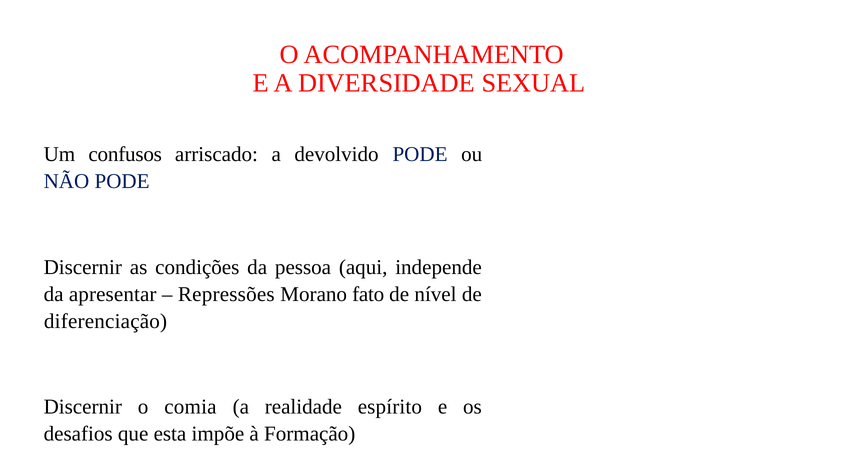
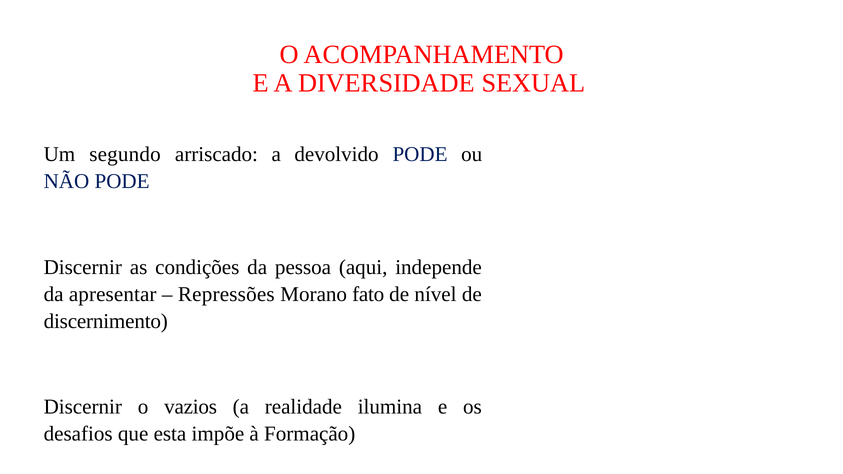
confusos: confusos -> segundo (125, 154)
diferenciação: diferenciação -> discernimento (106, 321)
comia: comia -> vazios (191, 407)
espírito: espírito -> ilumina (390, 407)
